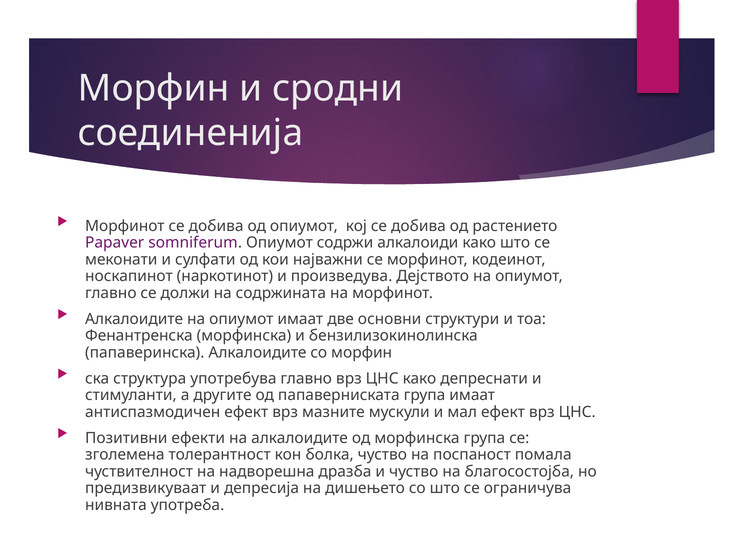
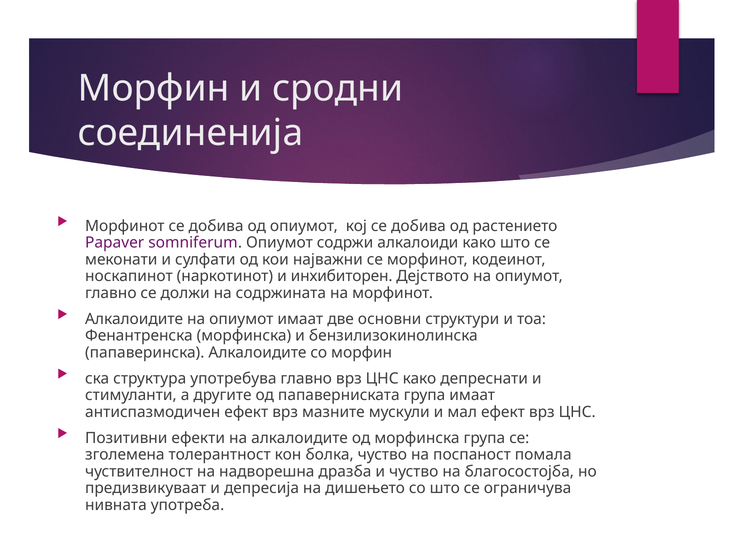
произведува: произведува -> инхибиторен (342, 276)
